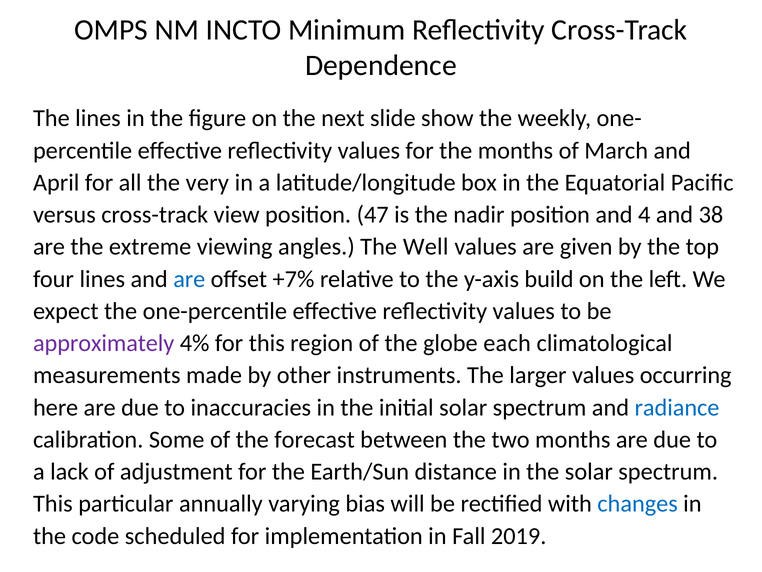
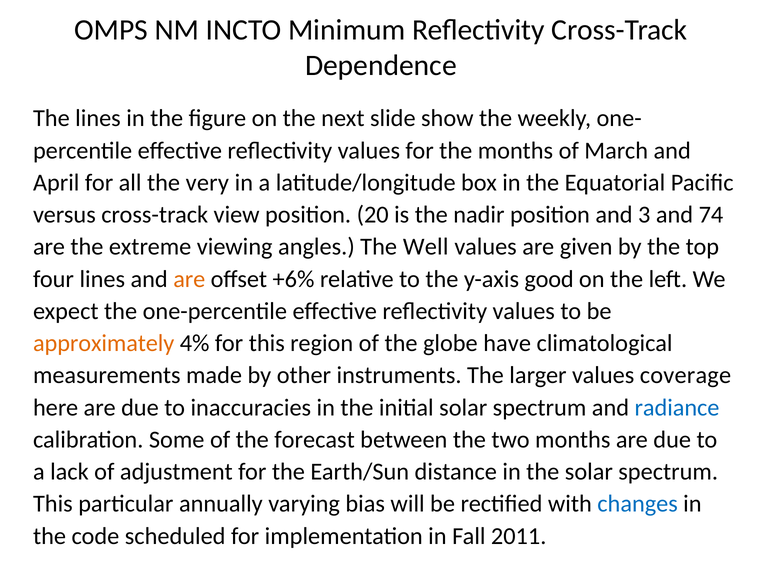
47: 47 -> 20 (373, 215)
4: 4 -> 3 (644, 215)
38: 38 -> 74 (711, 215)
are colour: blue -> orange (189, 279)
+7%: +7% -> +6% (293, 279)
build: build -> good (549, 279)
approximately colour: purple -> orange (104, 343)
each: each -> have (507, 343)
occurring: occurring -> coverage (685, 375)
2019: 2019 -> 2011 (519, 536)
